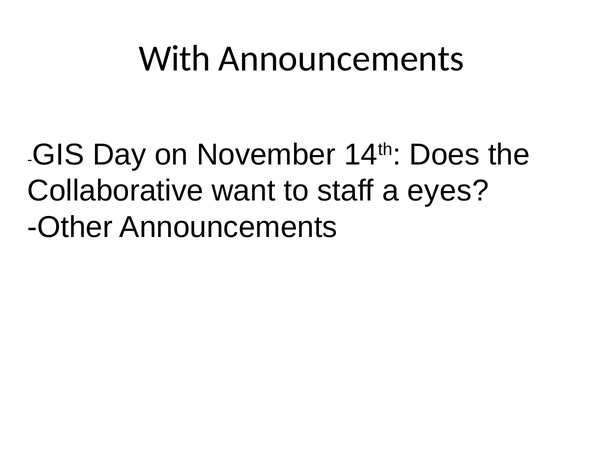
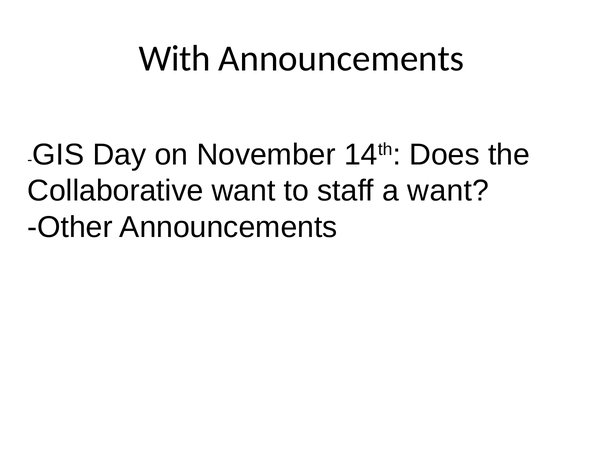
a eyes: eyes -> want (448, 191)
